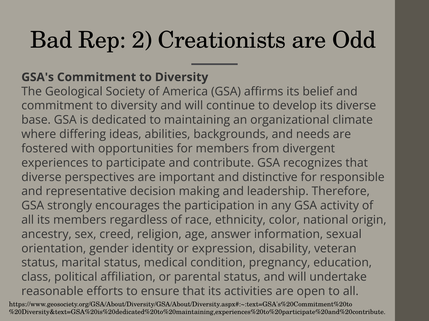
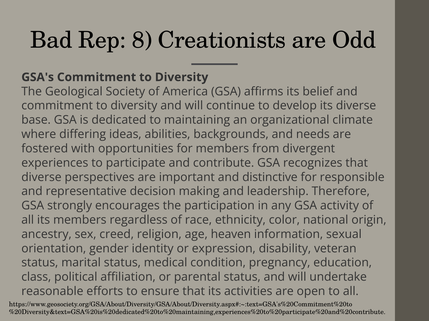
2: 2 -> 8 (142, 40)
answer: answer -> heaven (231, 235)
